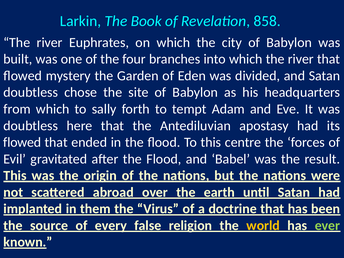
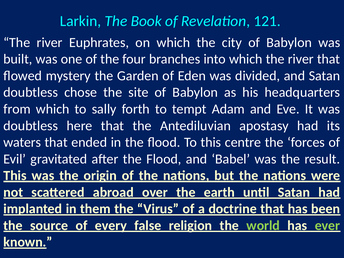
858: 858 -> 121 (267, 21)
flowed: flowed -> waters (22, 142)
world colour: yellow -> light green (263, 225)
